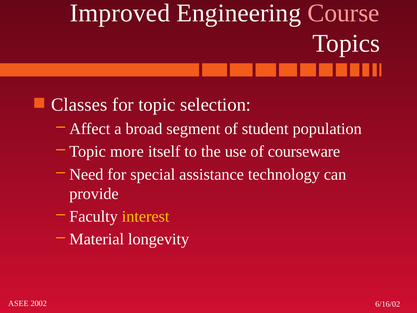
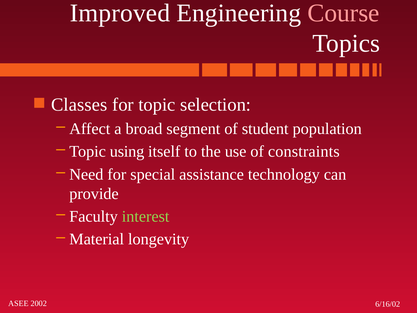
more: more -> using (127, 151)
courseware: courseware -> constraints (304, 151)
interest colour: yellow -> light green (146, 216)
